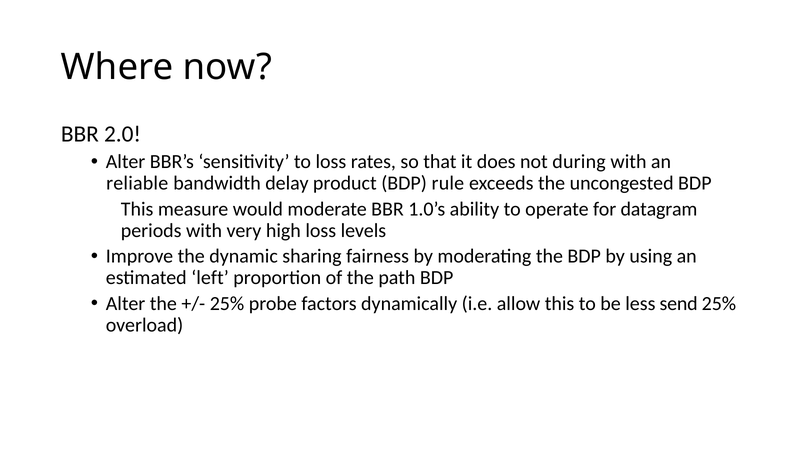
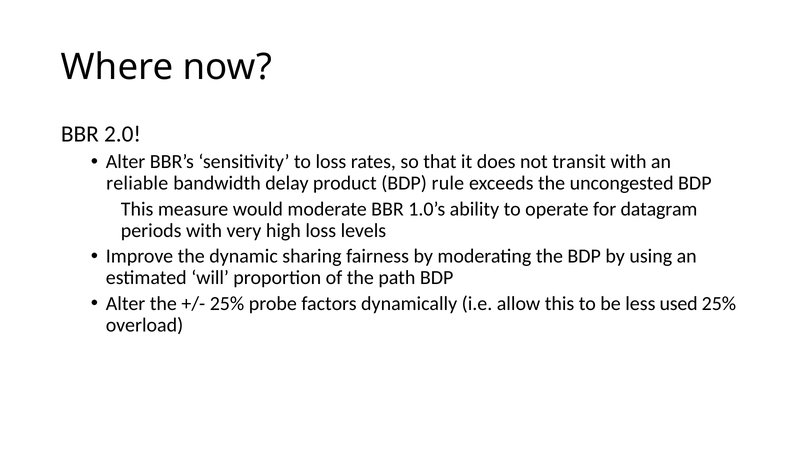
during: during -> transit (579, 162)
left: left -> will (210, 278)
send: send -> used (679, 304)
